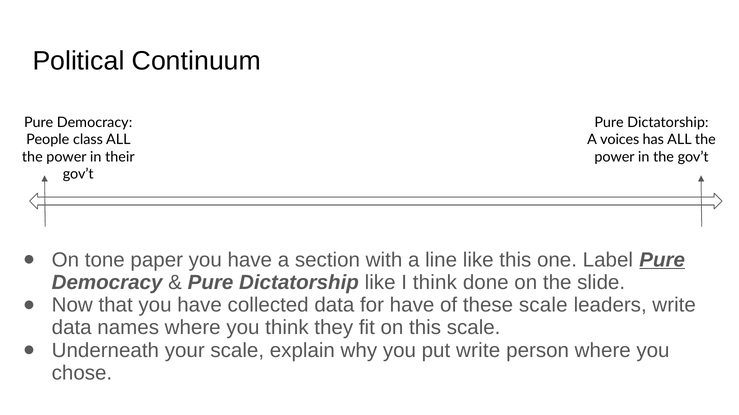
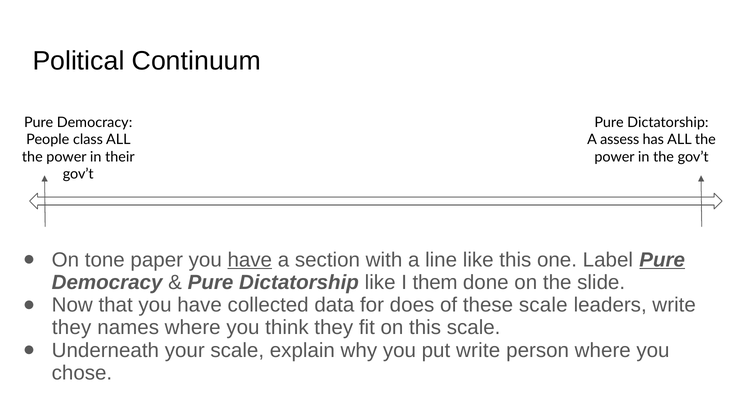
voices: voices -> assess (620, 140)
have underline: none -> present (250, 260)
I think: think -> them (435, 283)
for have: have -> does (412, 306)
data: data -> they (72, 328)
